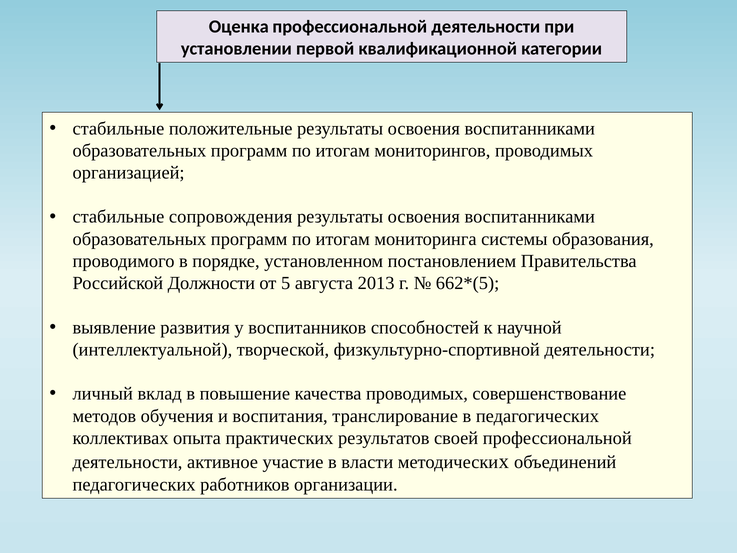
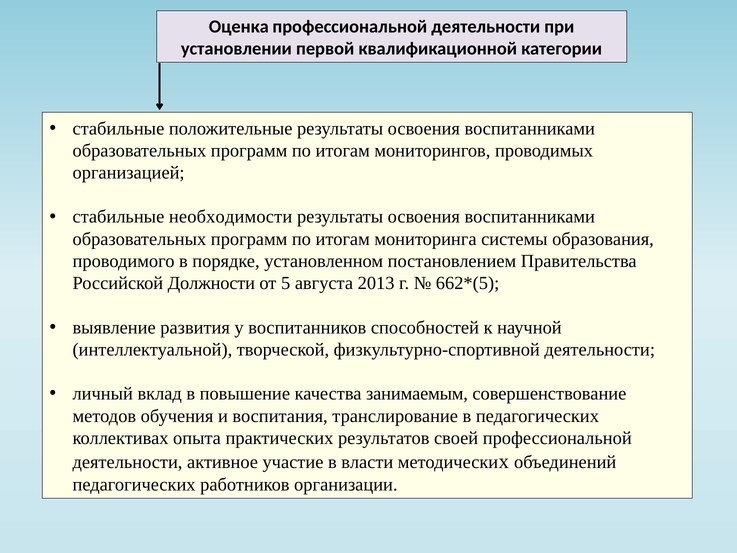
сопровождения: сопровождения -> необходимости (231, 217)
качества проводимых: проводимых -> занимаемым (417, 394)
